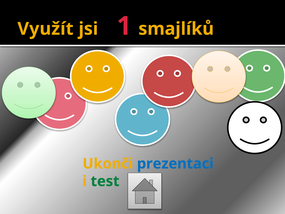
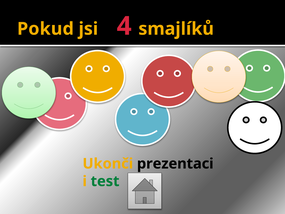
Využít: Využít -> Pokud (45, 29)
1: 1 -> 4 (124, 26)
prezentaci colour: blue -> black (175, 163)
